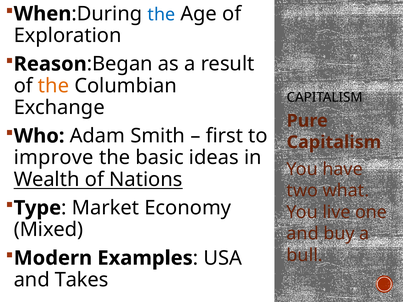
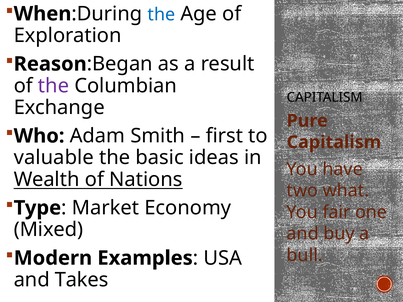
the colour: orange -> purple (54, 86)
improve: improve -> valuable (54, 158)
live: live -> fair (336, 212)
